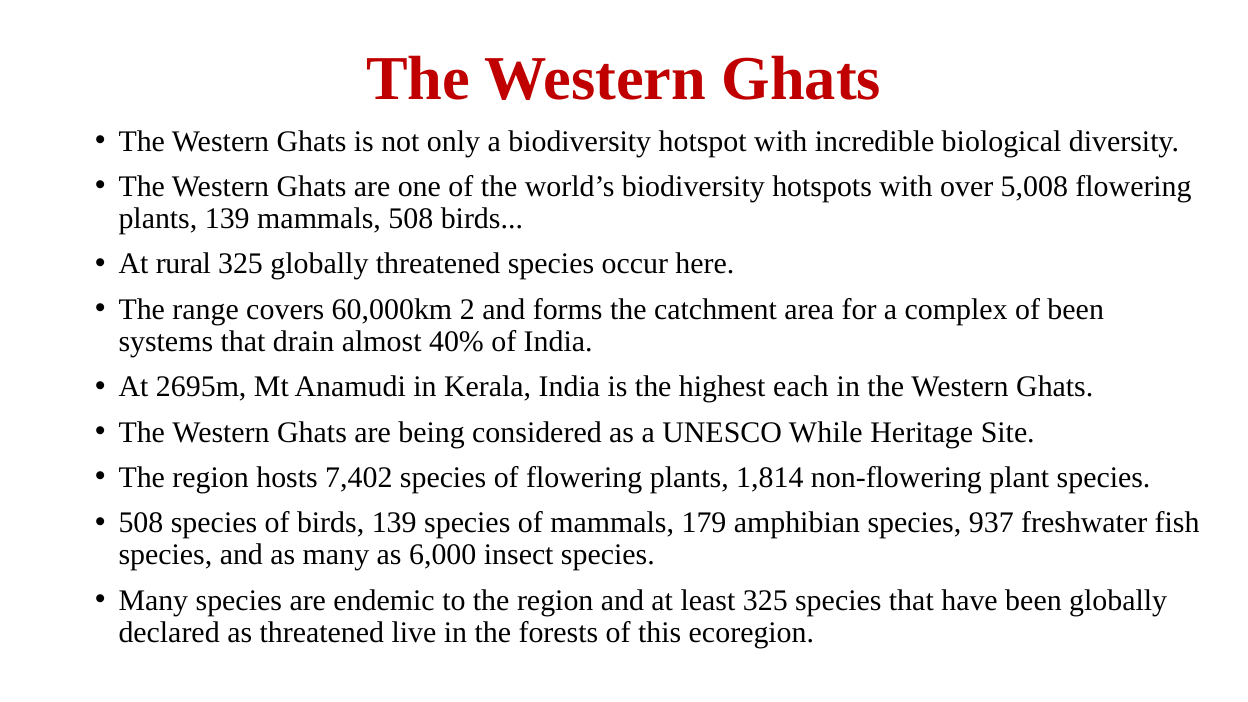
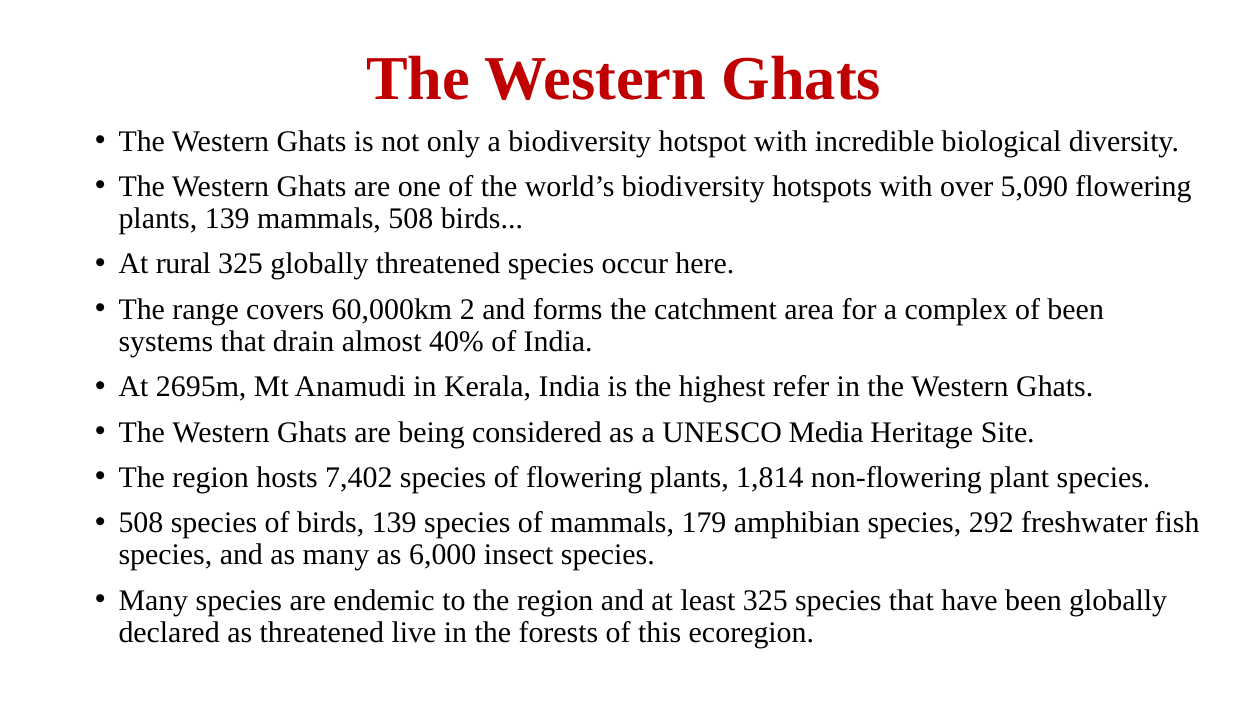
5,008: 5,008 -> 5,090 (1034, 186)
each: each -> refer (801, 387)
While: While -> Media (826, 432)
937: 937 -> 292 (991, 523)
